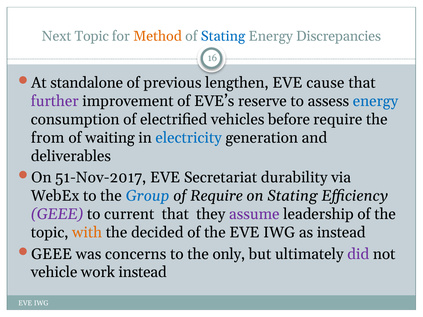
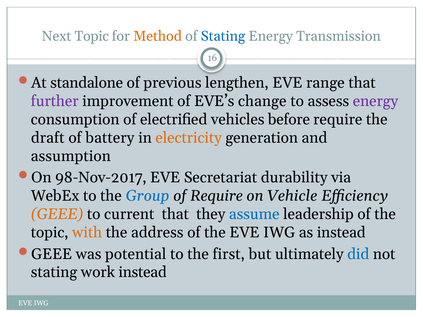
Discrepancies: Discrepancies -> Transmission (338, 36)
cause: cause -> range (325, 83)
reserve: reserve -> change (262, 101)
energy colour: blue -> purple (375, 101)
from: from -> draft (48, 138)
waiting: waiting -> battery (110, 138)
electricity colour: blue -> orange (189, 138)
deliverables: deliverables -> assumption (71, 156)
51-Nov-2017: 51-Nov-2017 -> 98-Nov-2017 (101, 178)
on Stating: Stating -> Vehicle (293, 196)
GEEE colour: purple -> orange (57, 214)
assume colour: purple -> blue (254, 214)
decided: decided -> address (157, 233)
concerns: concerns -> potential (136, 254)
only: only -> first (229, 254)
did colour: purple -> blue (358, 254)
vehicle: vehicle -> stating (54, 273)
